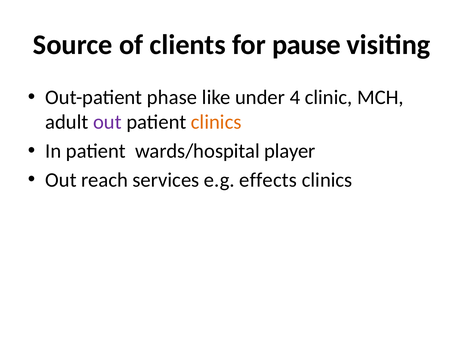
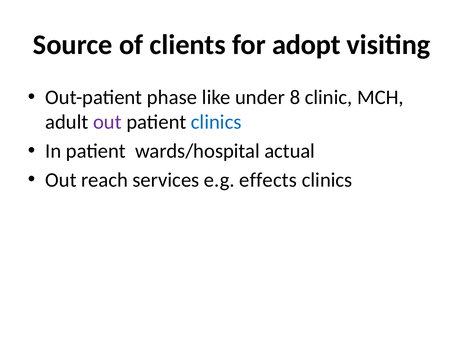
pause: pause -> adopt (306, 45)
4: 4 -> 8 (295, 97)
clinics colour: orange -> blue (216, 122)
player: player -> actual (290, 151)
